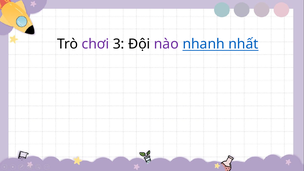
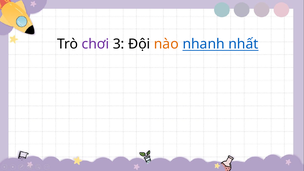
nào colour: purple -> orange (166, 44)
